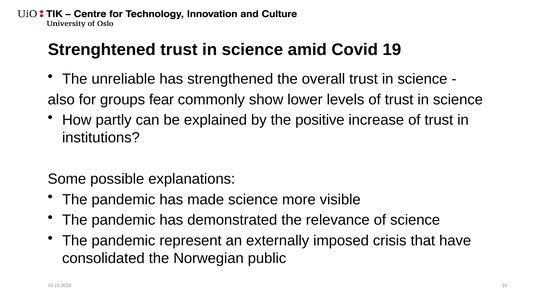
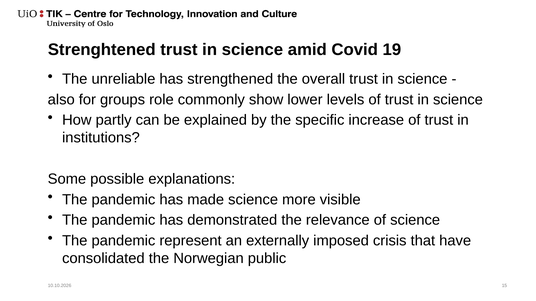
fear: fear -> role (161, 100)
positive: positive -> specific (320, 120)
